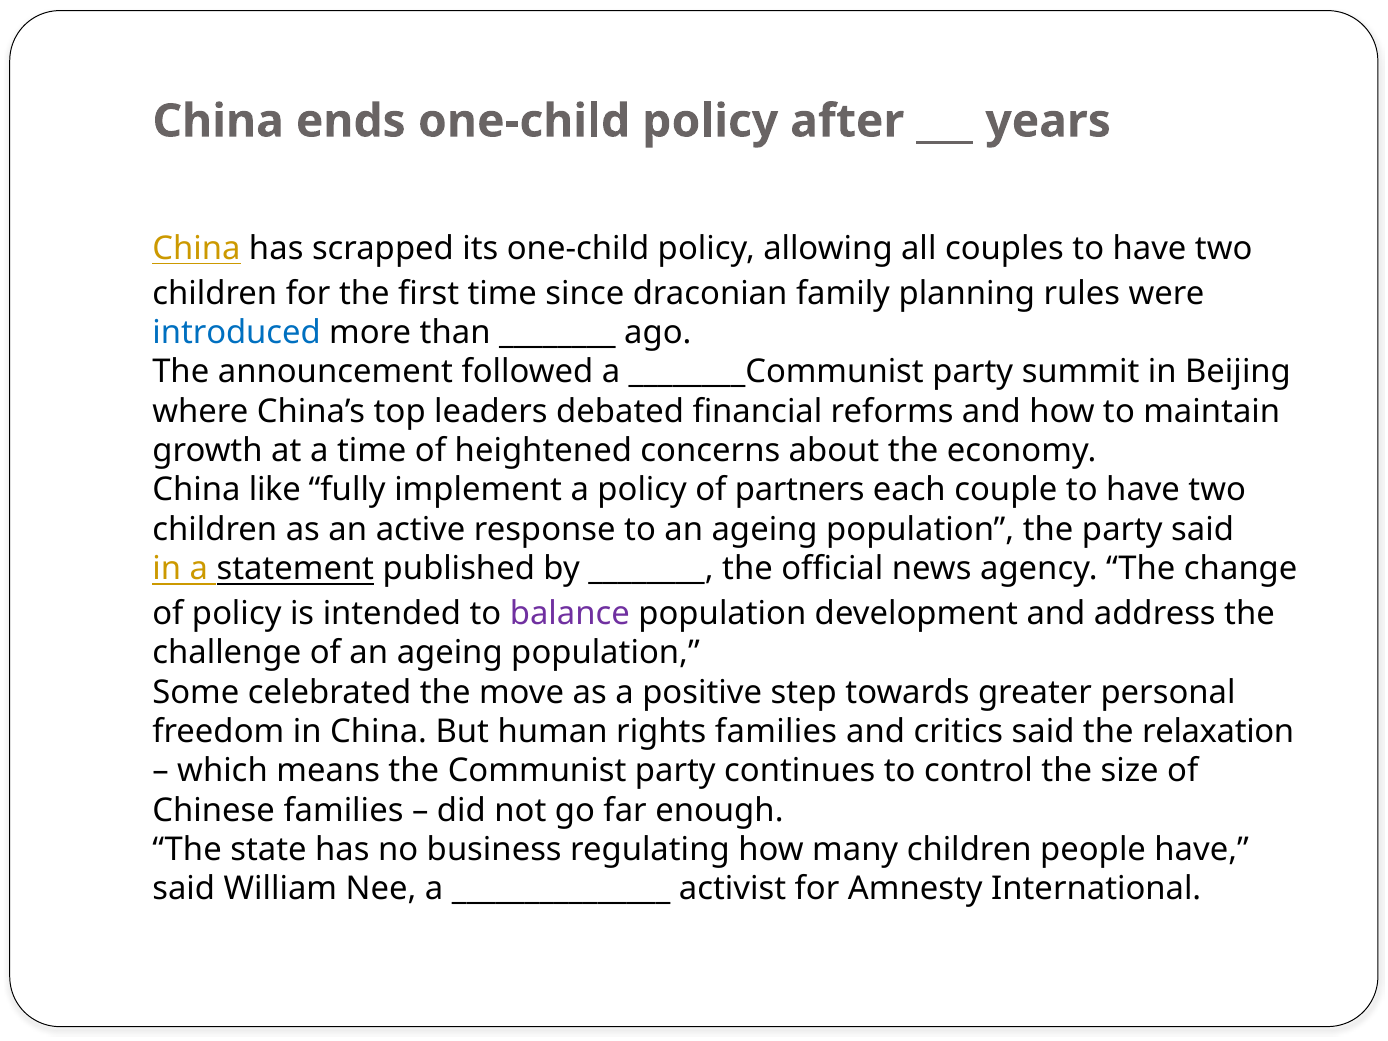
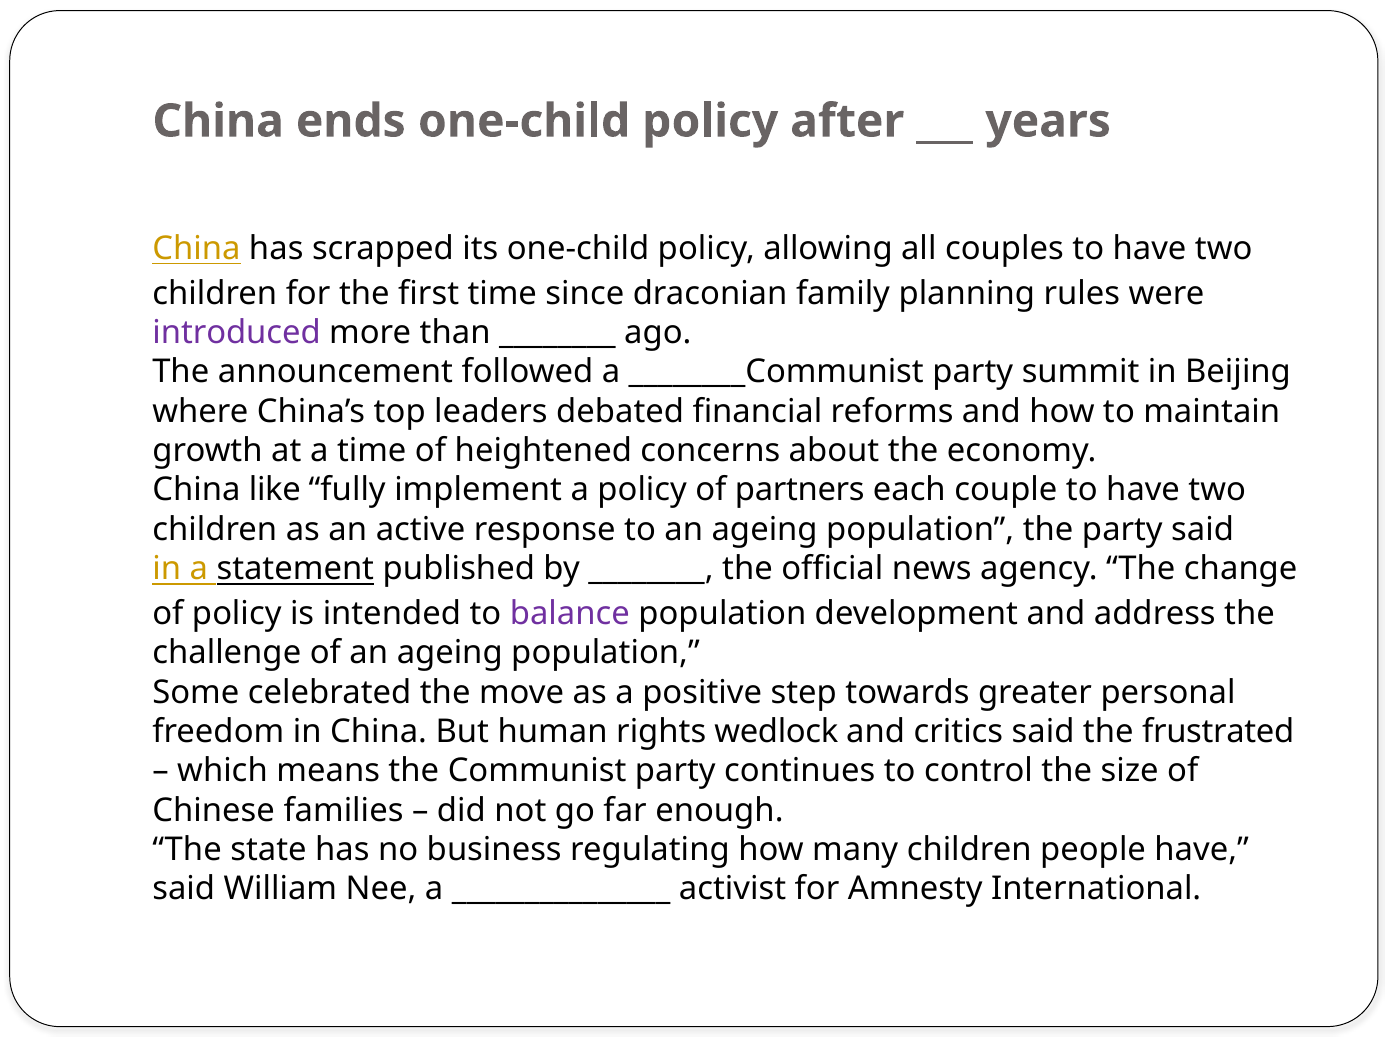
introduced colour: blue -> purple (237, 333)
rights families: families -> wedlock (776, 732)
relaxation: relaxation -> frustrated (1218, 732)
